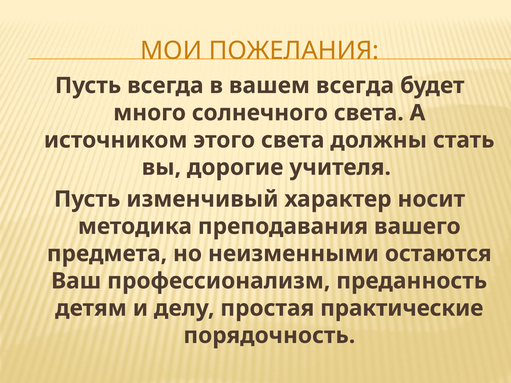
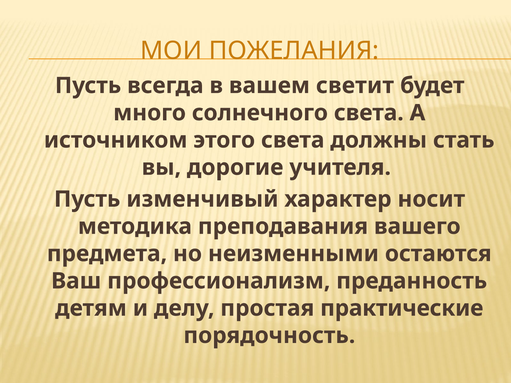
вашем всегда: всегда -> светит (355, 86)
